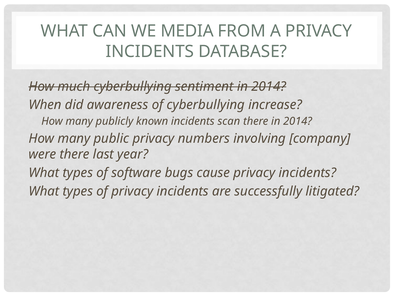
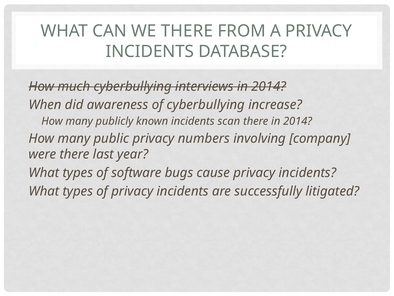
WE MEDIA: MEDIA -> THERE (187, 31)
sentiment: sentiment -> interviews (204, 86)
